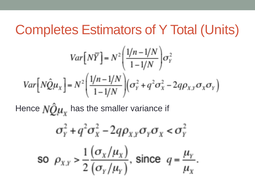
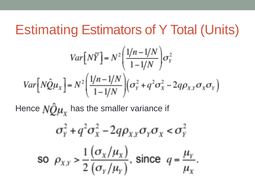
Completes: Completes -> Estimating (47, 30)
